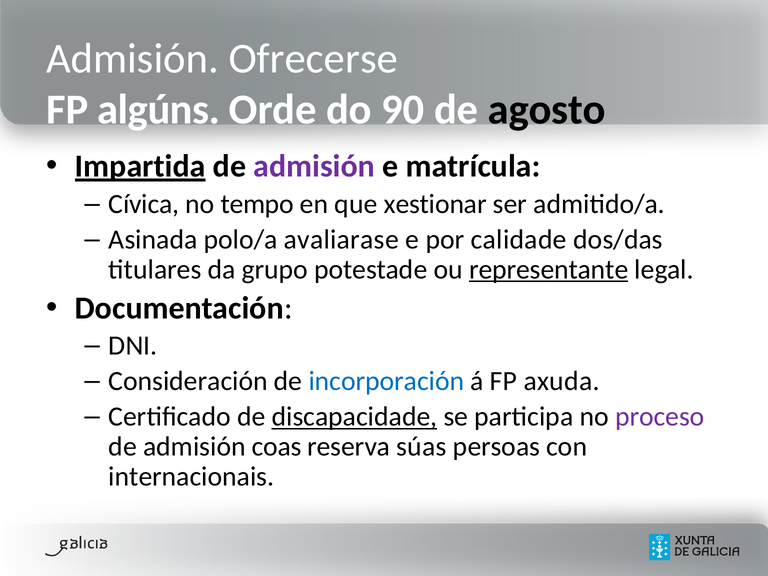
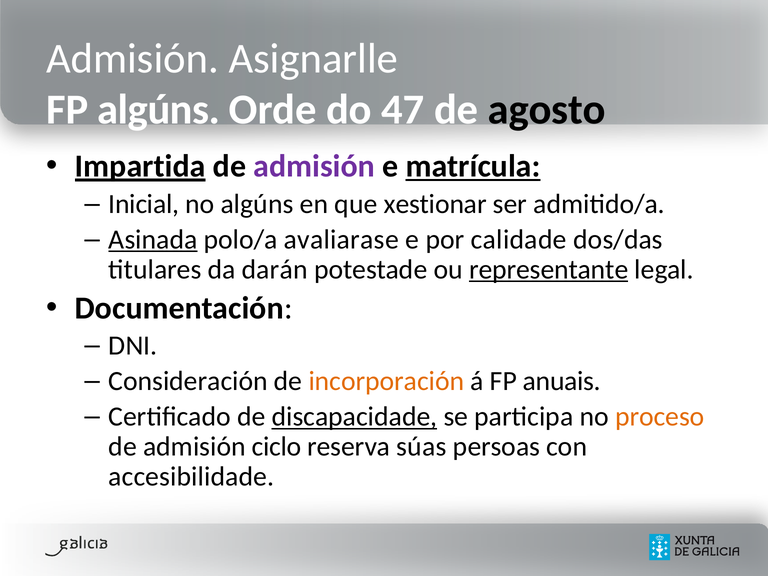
Ofrecerse: Ofrecerse -> Asignarlle (313, 59)
90: 90 -> 47 (403, 110)
matrícula underline: none -> present (473, 166)
Cívica: Cívica -> Inicial (144, 204)
no tempo: tempo -> algúns (257, 204)
Asinada underline: none -> present (153, 239)
grupo: grupo -> darán (275, 269)
incorporación colour: blue -> orange (386, 381)
axuda: axuda -> anuais (562, 381)
proceso colour: purple -> orange (660, 417)
coas: coas -> ciclo (277, 447)
internacionais: internacionais -> accesibilidade (191, 477)
